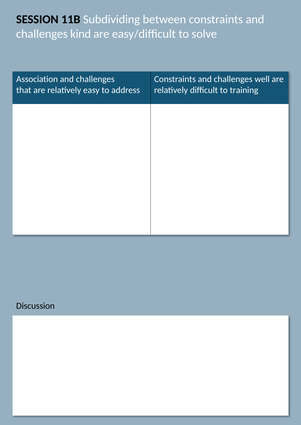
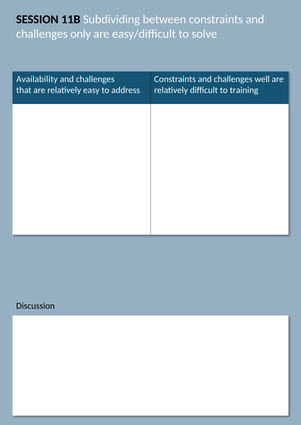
kind: kind -> only (81, 34)
Association: Association -> Availability (37, 79)
